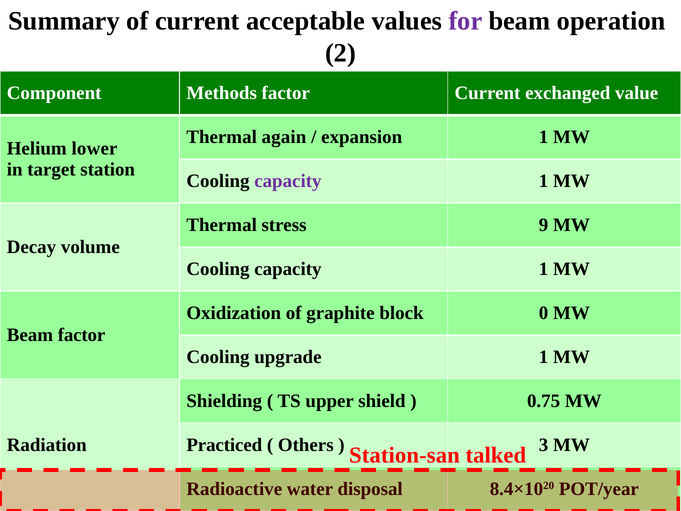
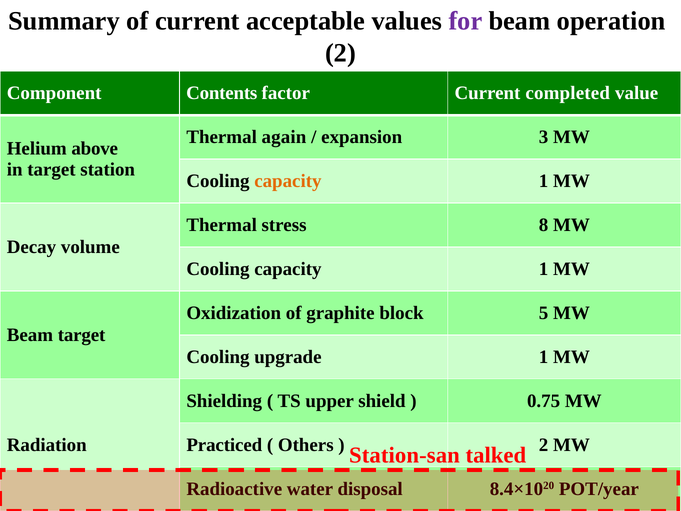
Methods: Methods -> Contents (222, 93)
exchanged: exchanged -> completed (568, 93)
expansion 1: 1 -> 3 (544, 137)
lower: lower -> above (95, 149)
capacity colour: purple -> orange (288, 181)
9: 9 -> 8 (544, 225)
0: 0 -> 5 (544, 313)
Beam factor: factor -> target (82, 335)
3: 3 -> 2 (544, 445)
